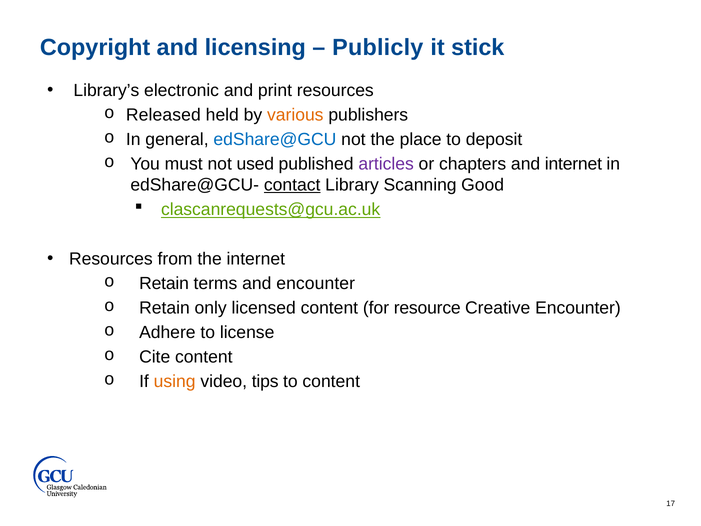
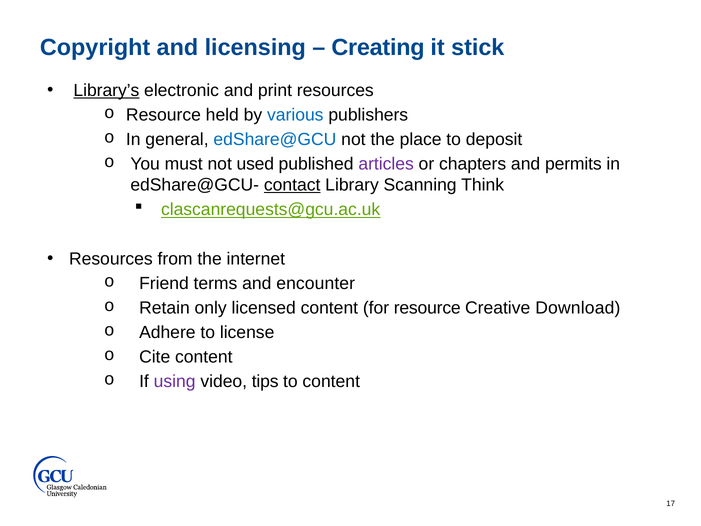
Publicly: Publicly -> Creating (378, 47)
Library’s underline: none -> present (106, 90)
Released: Released -> Resource (163, 115)
various colour: orange -> blue (295, 115)
and internet: internet -> permits (573, 164)
Good: Good -> Think (483, 185)
Retain: Retain -> Friend (164, 283)
Creative Encounter: Encounter -> Download (578, 308)
using colour: orange -> purple (175, 381)
